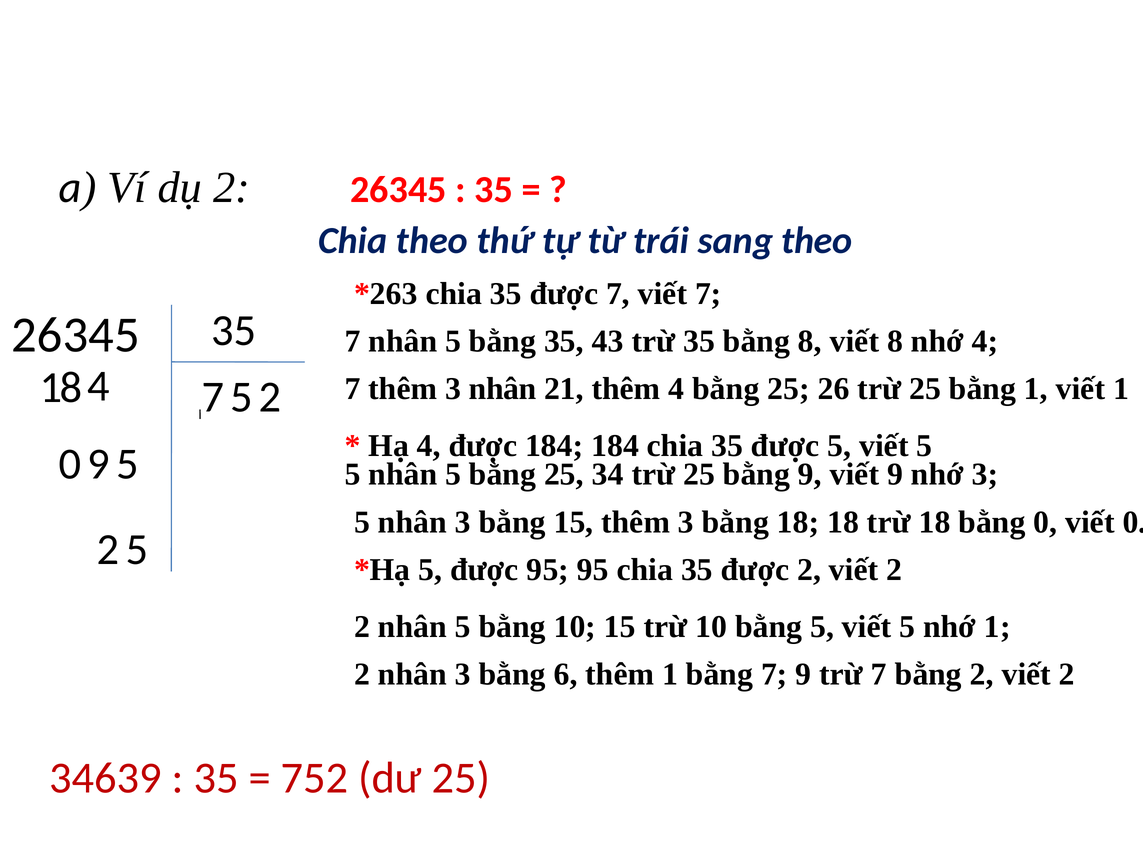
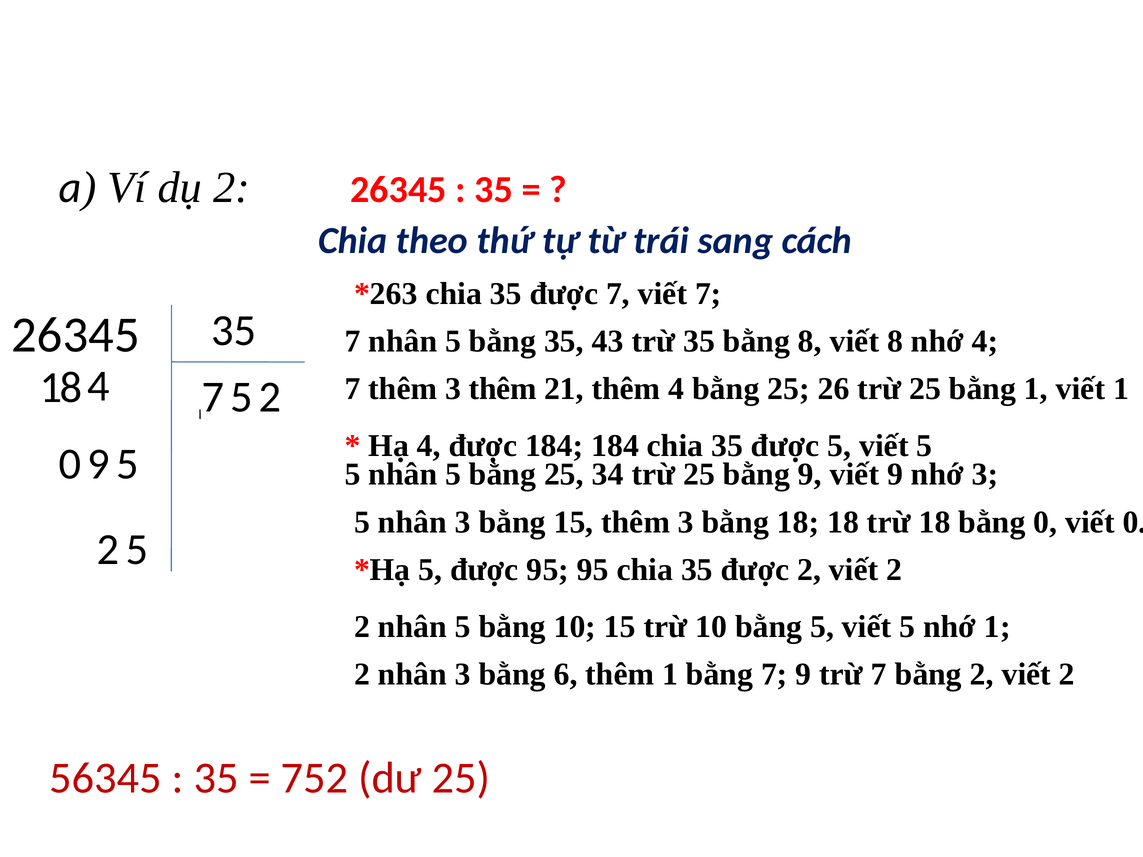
sang theo: theo -> cách (817, 241)
3 nhân: nhân -> thêm (503, 389)
34639: 34639 -> 56345 (106, 778)
